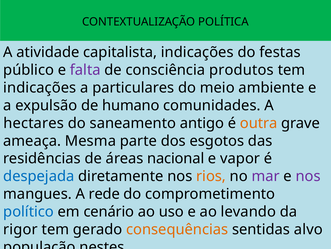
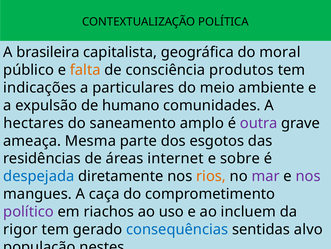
atividade: atividade -> brasileira (48, 52)
capitalista indicações: indicações -> geográfica (197, 52)
festas: festas -> moral (280, 52)
falta colour: purple -> orange (85, 70)
antigo: antigo -> amplo (202, 123)
outra colour: orange -> purple (259, 123)
nacional: nacional -> internet (176, 158)
vapor: vapor -> sobre (240, 158)
rede: rede -> caça (104, 193)
político colour: blue -> purple (29, 211)
cenário: cenário -> riachos (109, 211)
levando: levando -> incluem (248, 211)
consequências colour: orange -> blue (177, 229)
